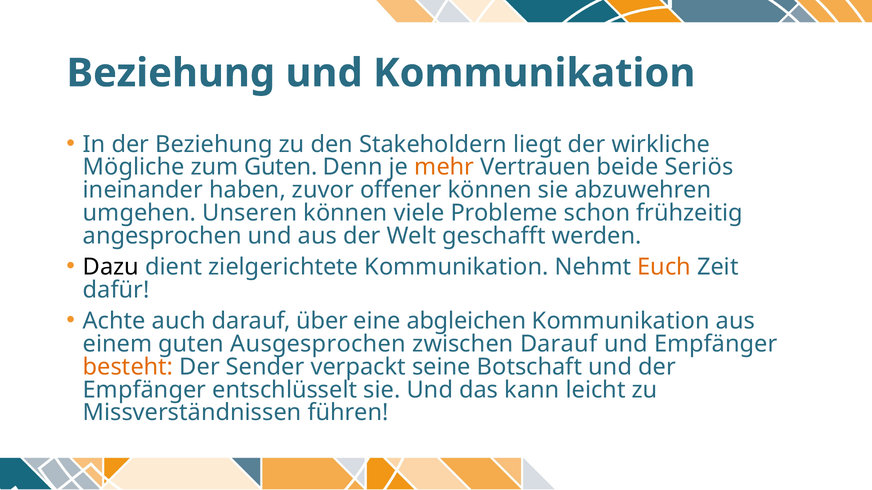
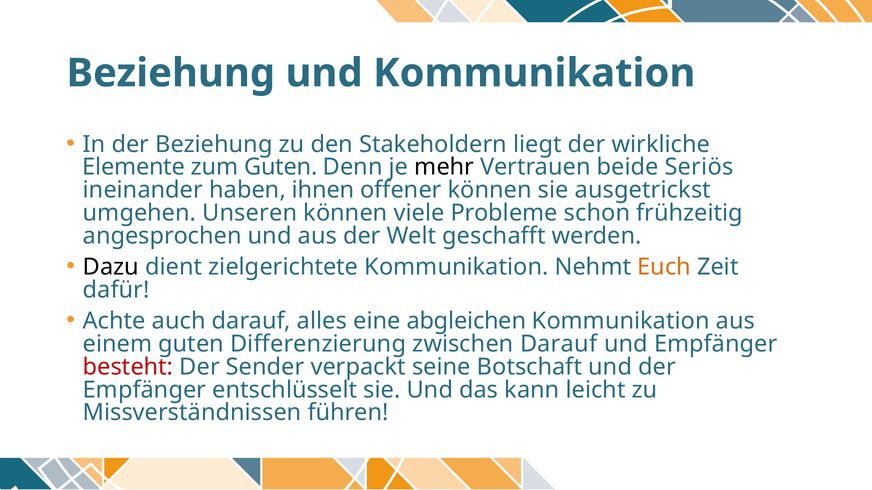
Mögliche: Mögliche -> Elemente (134, 167)
mehr colour: orange -> black (444, 167)
zuvor: zuvor -> ihnen (323, 190)
abzuwehren: abzuwehren -> ausgetrickst (643, 190)
über: über -> alles (322, 321)
Ausgesprochen: Ausgesprochen -> Differenzierung (318, 344)
besteht colour: orange -> red (128, 367)
